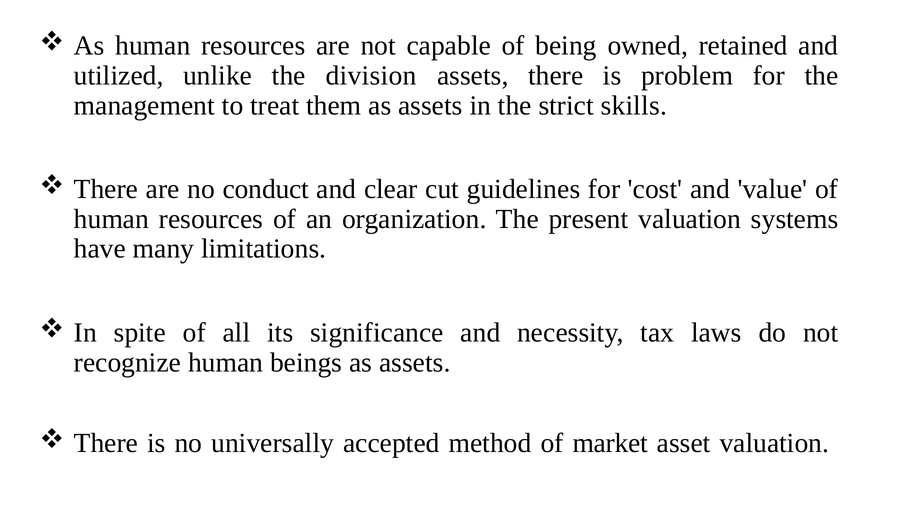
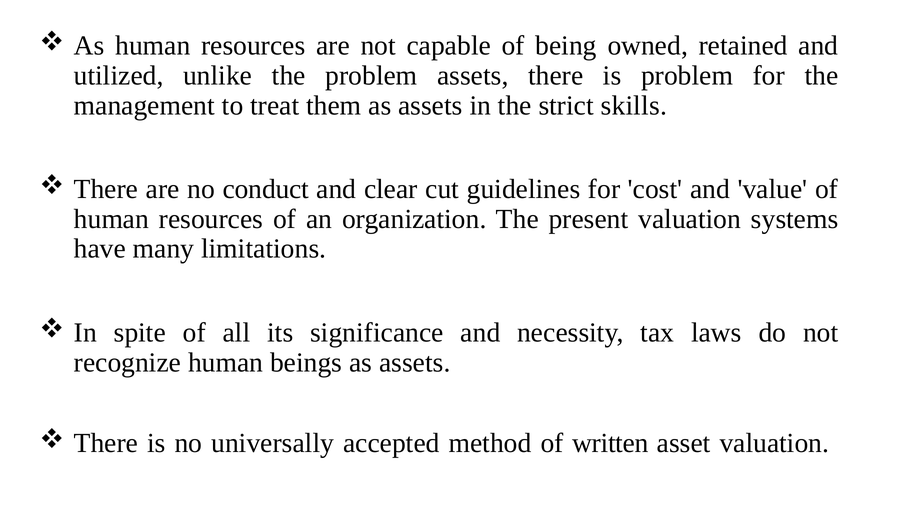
the division: division -> problem (371, 76)
market: market -> written (610, 443)
